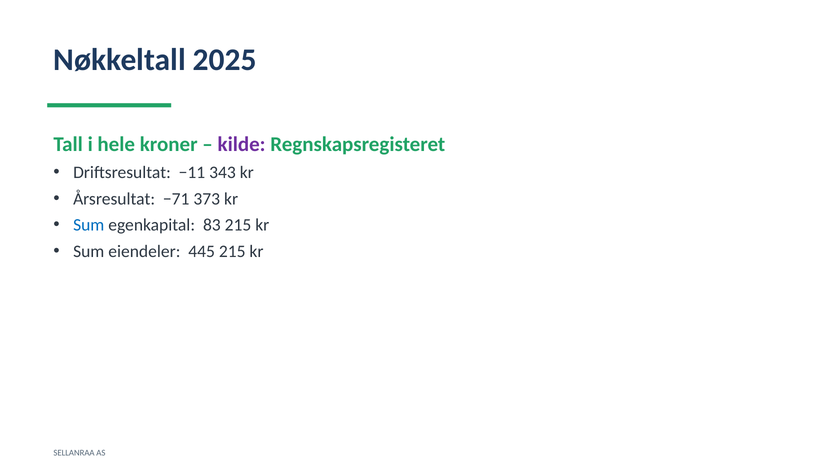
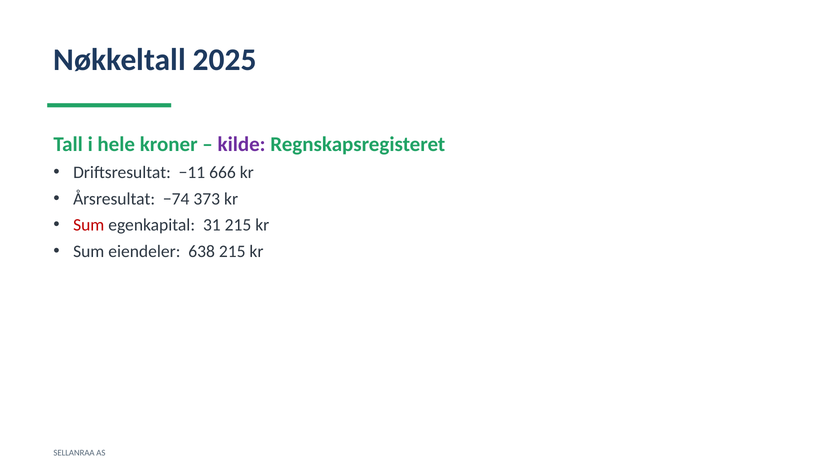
343: 343 -> 666 (222, 173)
−71: −71 -> −74 (176, 199)
Sum colour: blue -> red (89, 225)
83: 83 -> 31 (212, 225)
445: 445 -> 638 (202, 252)
